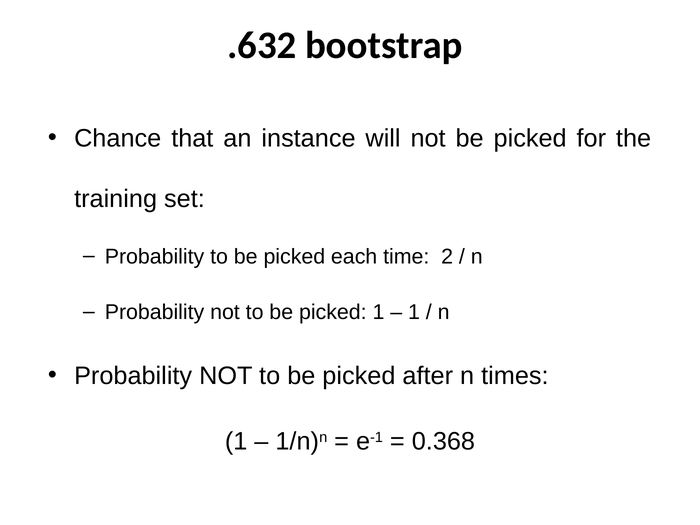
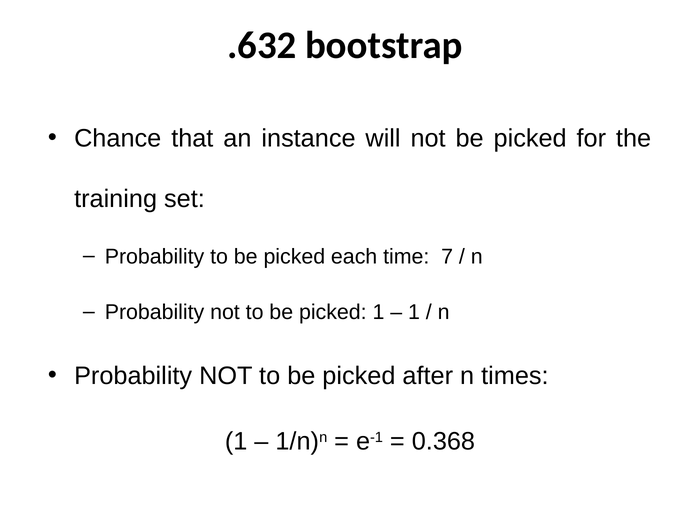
2: 2 -> 7 (447, 257)
